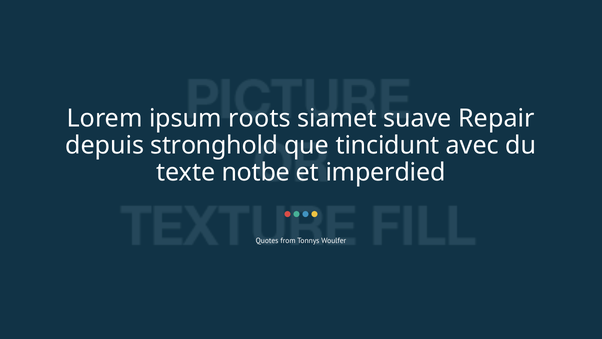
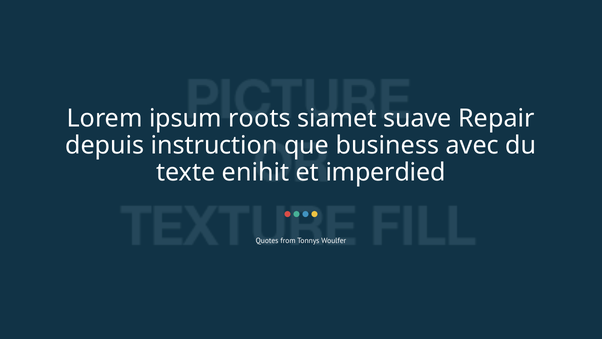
stronghold: stronghold -> instruction (214, 145)
tincidunt: tincidunt -> business (387, 145)
notbe: notbe -> enihit (256, 172)
